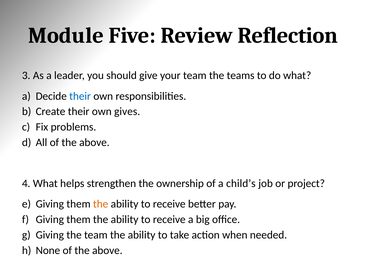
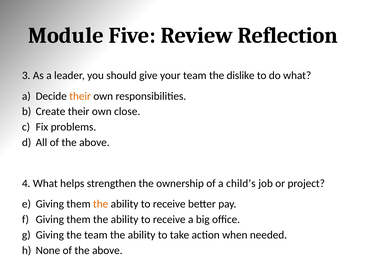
teams: teams -> dislike (241, 75)
their colour: blue -> orange (80, 96)
gives: gives -> close (127, 111)
